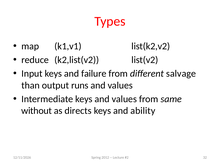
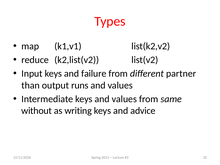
salvage: salvage -> partner (181, 74)
directs: directs -> writing (78, 111)
ability: ability -> advice (143, 111)
